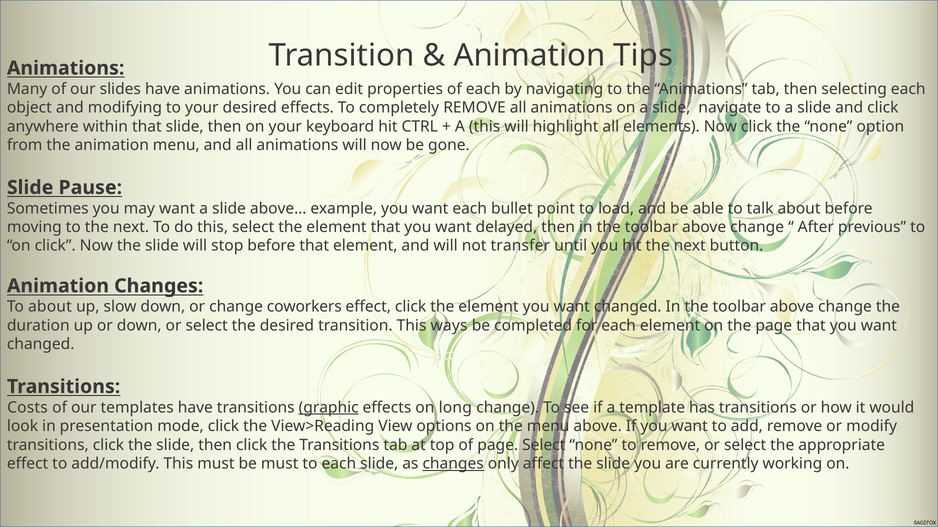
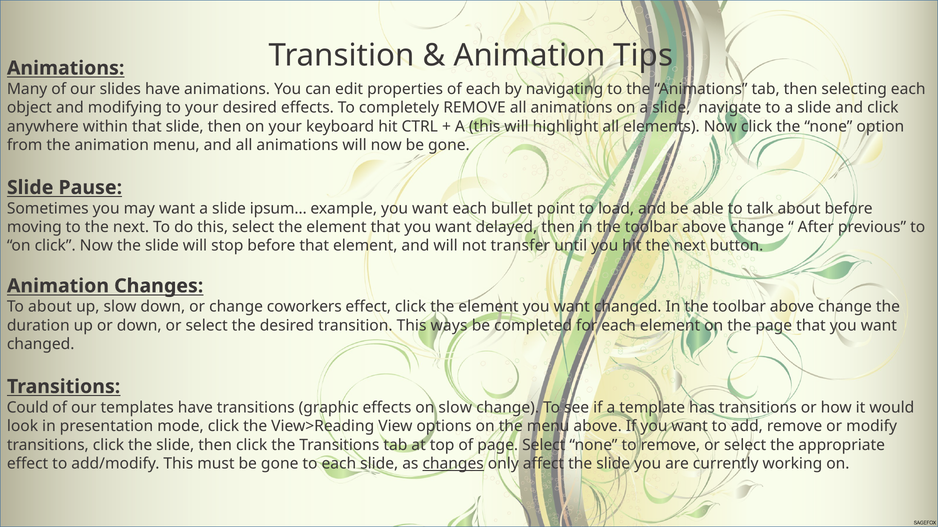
above…: above… -> ipsum… (278, 209)
Costs: Costs -> Could (28, 408)
graphic underline: present -> none (329, 408)
on long: long -> slow (455, 408)
must be must: must -> gone (280, 464)
